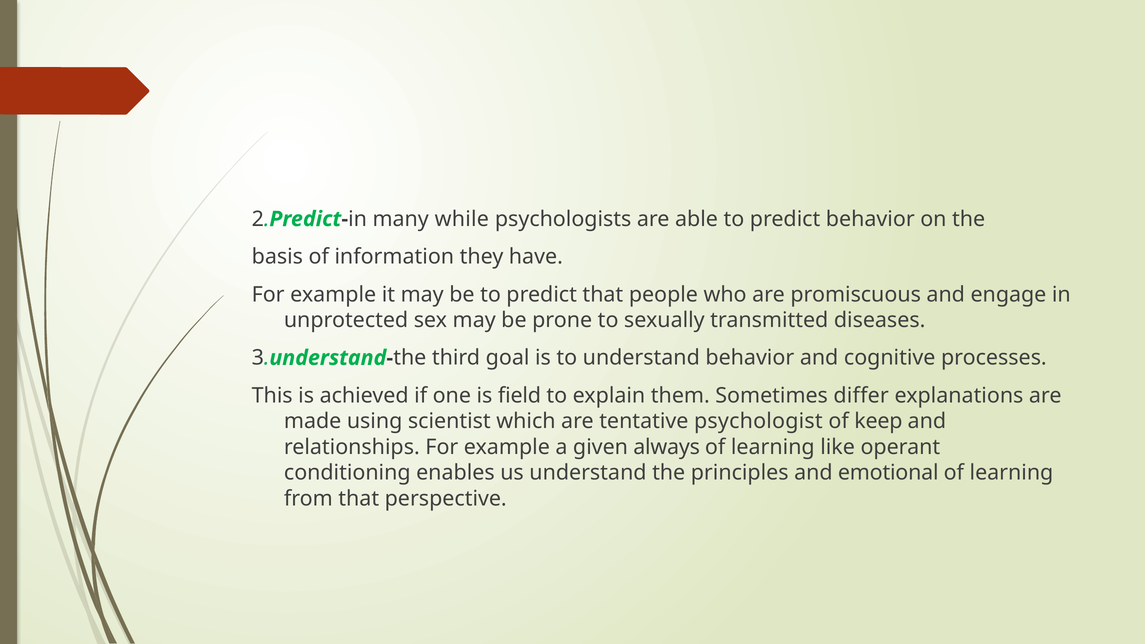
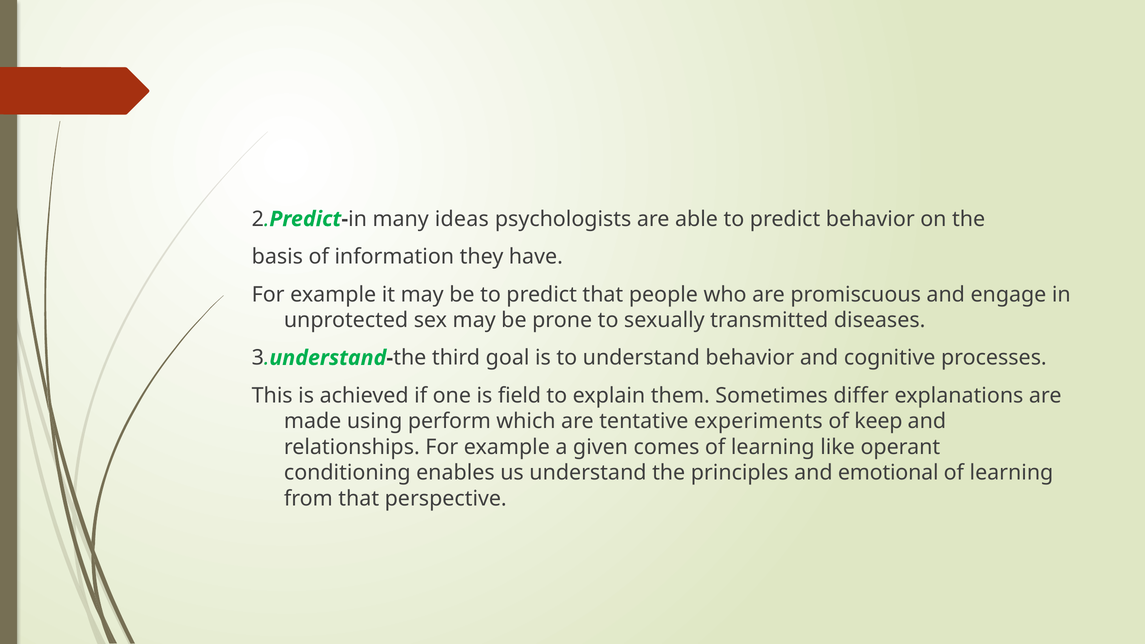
while: while -> ideas (462, 219)
scientist: scientist -> perform (449, 421)
psychologist: psychologist -> experiments (758, 421)
always: always -> comes (667, 447)
